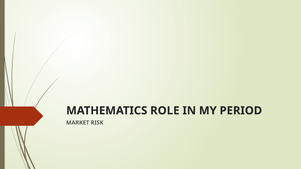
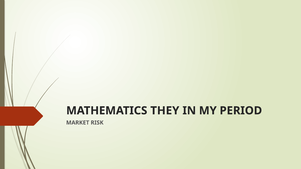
ROLE: ROLE -> THEY (165, 111)
